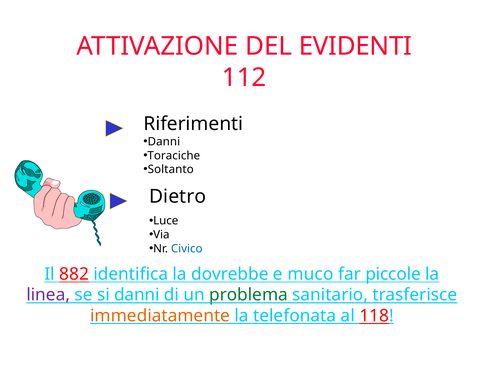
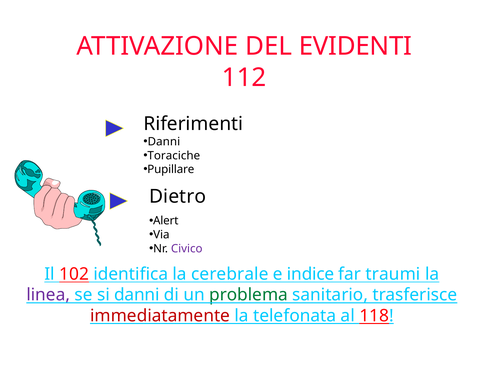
Soltanto: Soltanto -> Pupillare (171, 169)
Luce: Luce -> Alert (166, 221)
Civico colour: blue -> purple (187, 249)
882: 882 -> 102 (74, 274)
dovrebbe: dovrebbe -> cerebrale (230, 274)
muco: muco -> indice (311, 274)
piccole: piccole -> traumi (393, 274)
immediatamente colour: orange -> red (160, 316)
